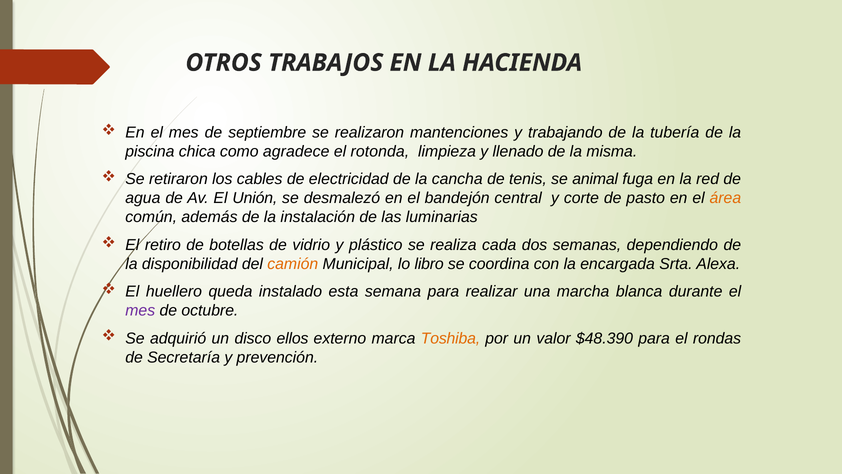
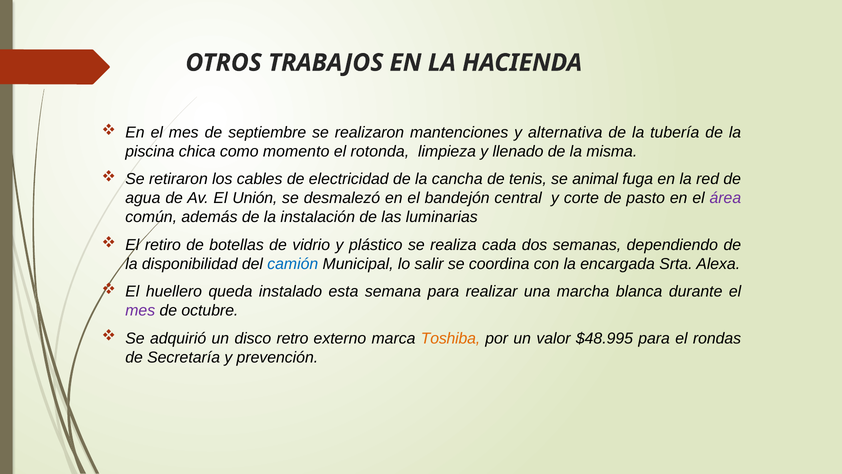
trabajando: trabajando -> alternativa (565, 132)
agradece: agradece -> momento (296, 151)
área colour: orange -> purple (725, 198)
camión colour: orange -> blue (293, 264)
libro: libro -> salir (429, 264)
ellos: ellos -> retro (293, 338)
$48.390: $48.390 -> $48.995 (604, 338)
